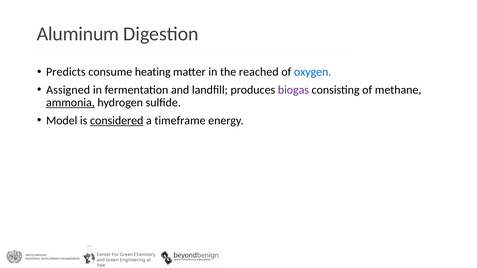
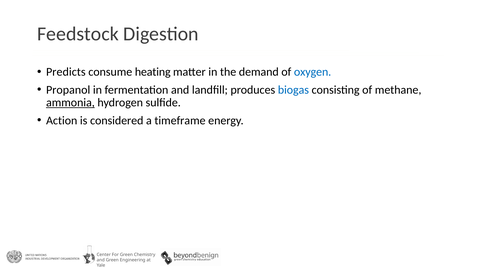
Aluminum: Aluminum -> Feedstock (78, 34)
reached: reached -> demand (259, 72)
Assigned: Assigned -> Propanol (68, 90)
biogas colour: purple -> blue (293, 90)
Model: Model -> Action (62, 121)
considered underline: present -> none (117, 121)
